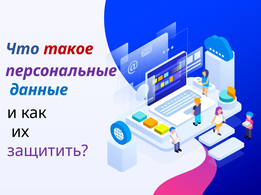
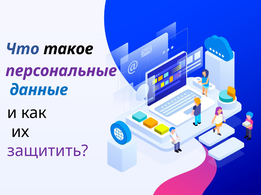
такое colour: red -> black (68, 49)
